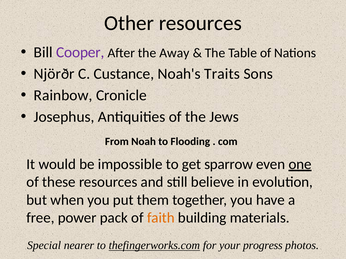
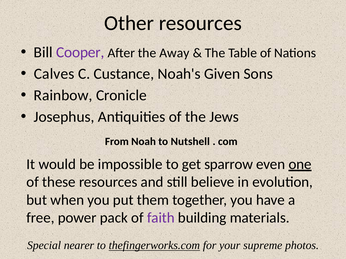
Njörðr: Njörðr -> Calves (54, 74)
Traits: Traits -> Given (222, 74)
Flooding: Flooding -> Nutshell (190, 142)
faith colour: orange -> purple (161, 218)
progress: progress -> supreme (263, 246)
